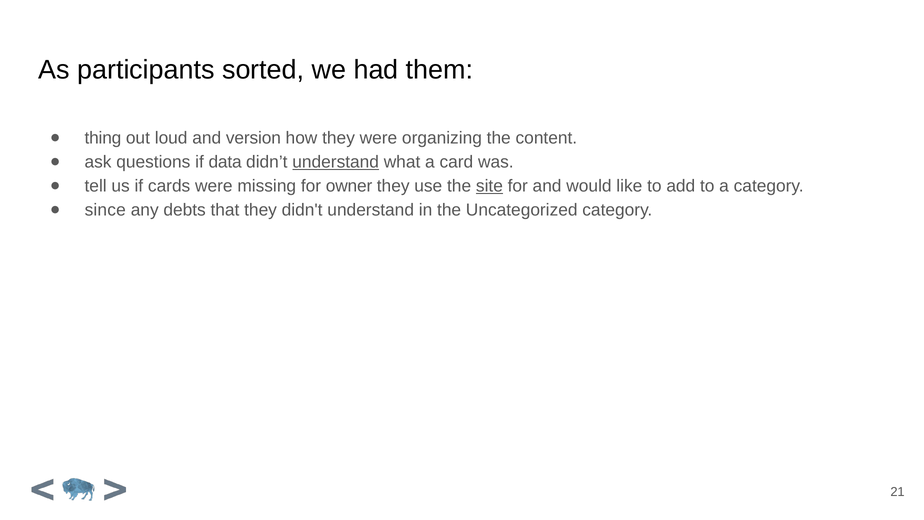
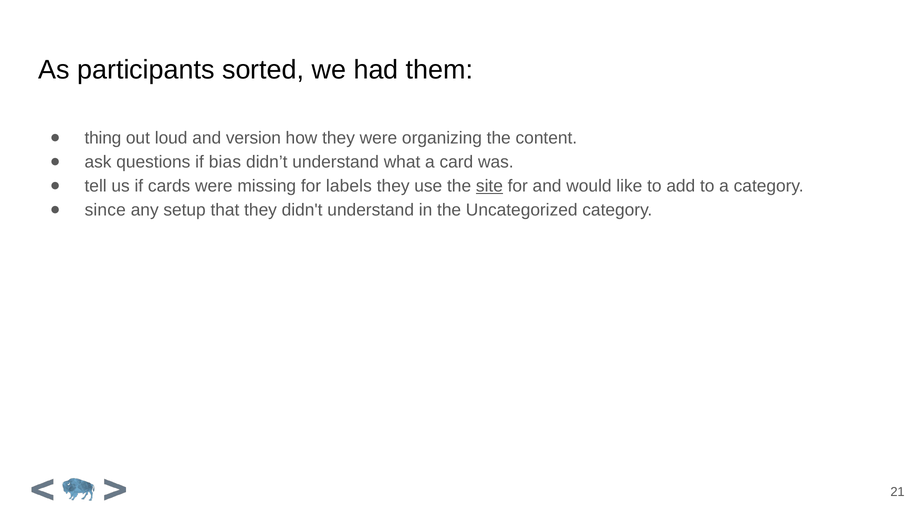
data: data -> bias (225, 162)
understand underline: present -> none (336, 162)
owner: owner -> labels (349, 186)
debts: debts -> setup (185, 210)
